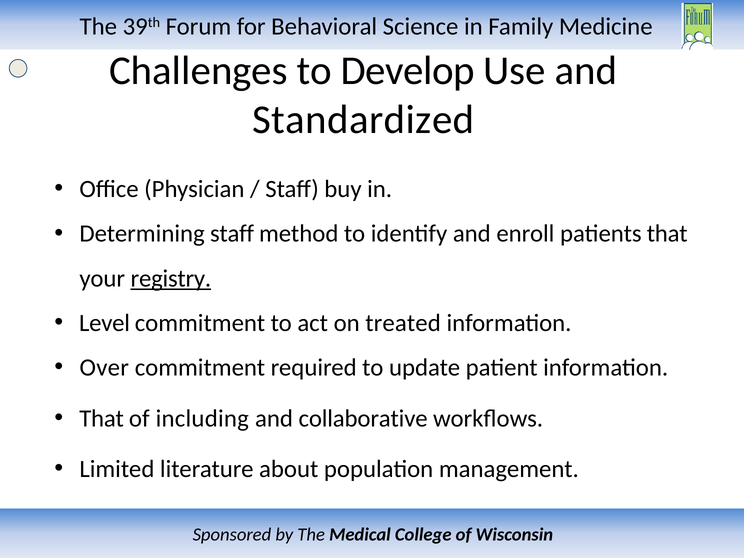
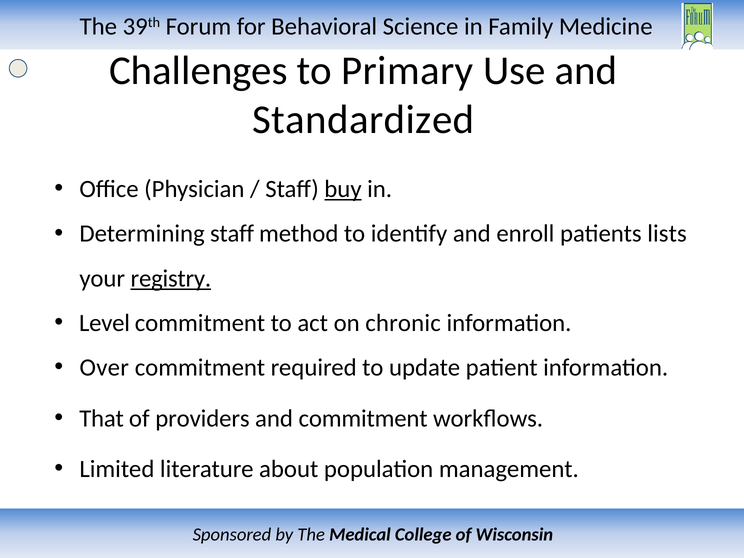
Develop: Develop -> Primary (407, 71)
buy underline: none -> present (343, 189)
patients that: that -> lists (667, 234)
treated: treated -> chronic (403, 323)
including: including -> providers (202, 418)
and collaborative: collaborative -> commitment (363, 418)
